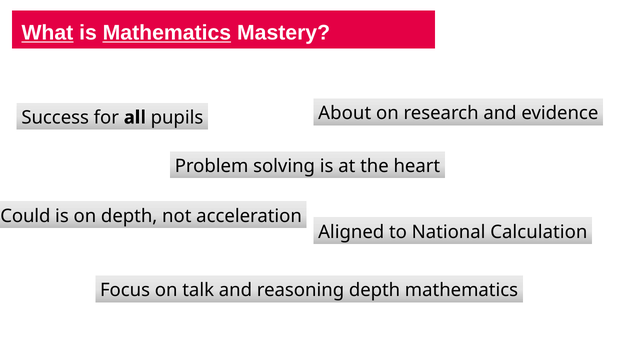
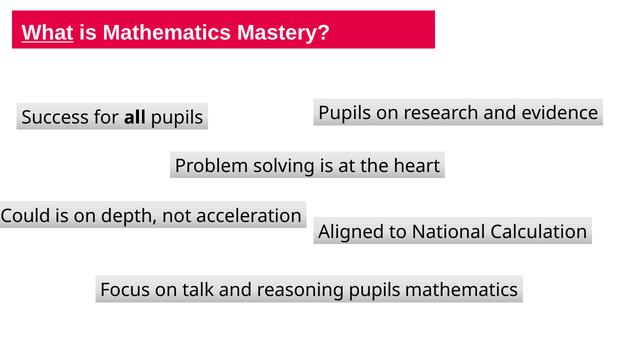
Mathematics underline: present -> none (167, 33)
About: About -> Pupils (345, 113)
reasoning depth: depth -> pupils (375, 291)
